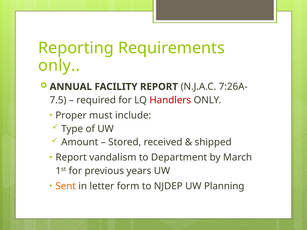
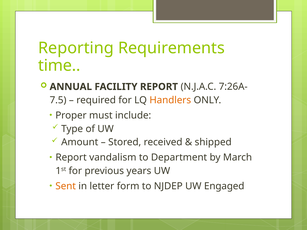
only: only -> time (59, 66)
Handlers colour: red -> orange (170, 100)
Planning: Planning -> Engaged (224, 186)
